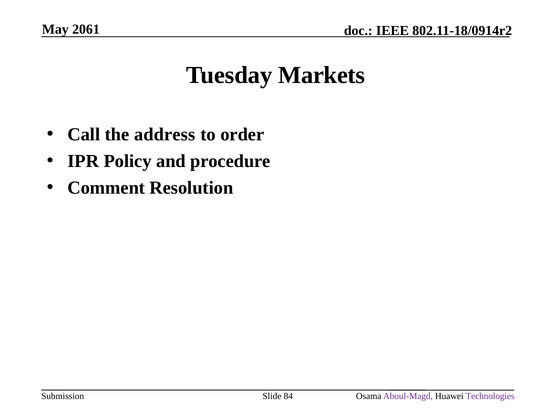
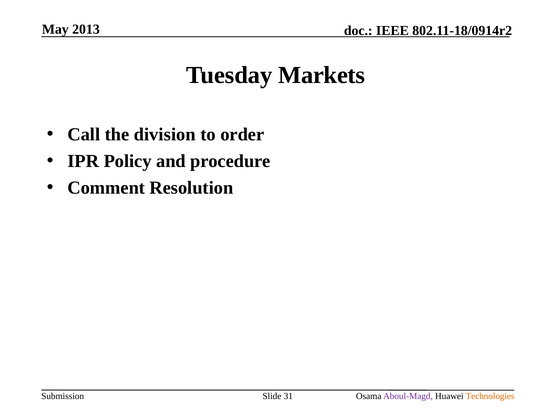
2061: 2061 -> 2013 (86, 29)
address: address -> division (165, 134)
84: 84 -> 31 (288, 396)
Technologies colour: purple -> orange (490, 396)
